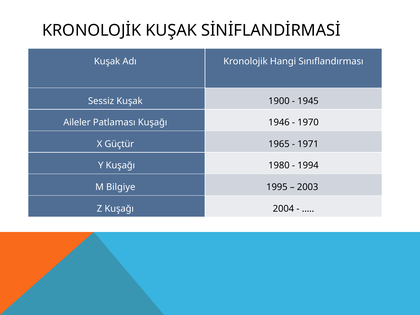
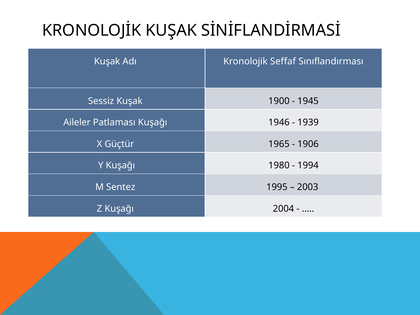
Hangi: Hangi -> Seffaf (283, 62)
1970: 1970 -> 1939 (308, 123)
1971: 1971 -> 1906 (308, 144)
Bilgiye: Bilgiye -> Sentez (121, 187)
